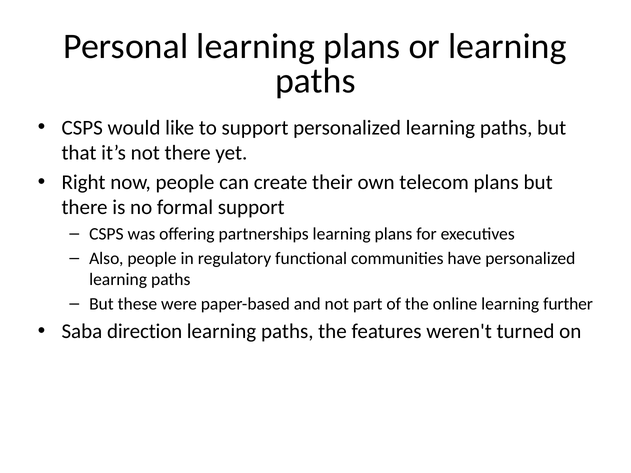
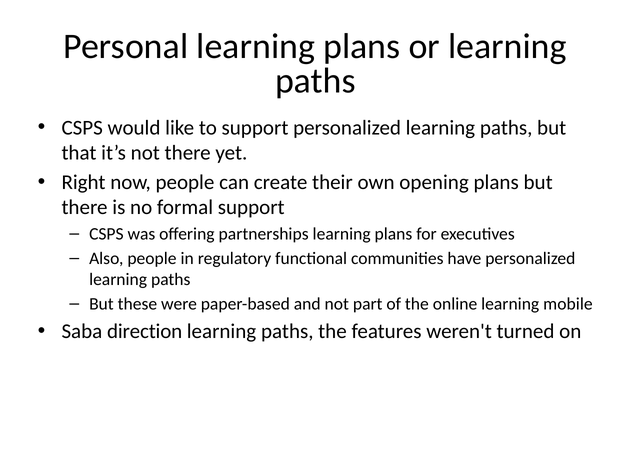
telecom: telecom -> opening (434, 182)
further: further -> mobile (568, 304)
